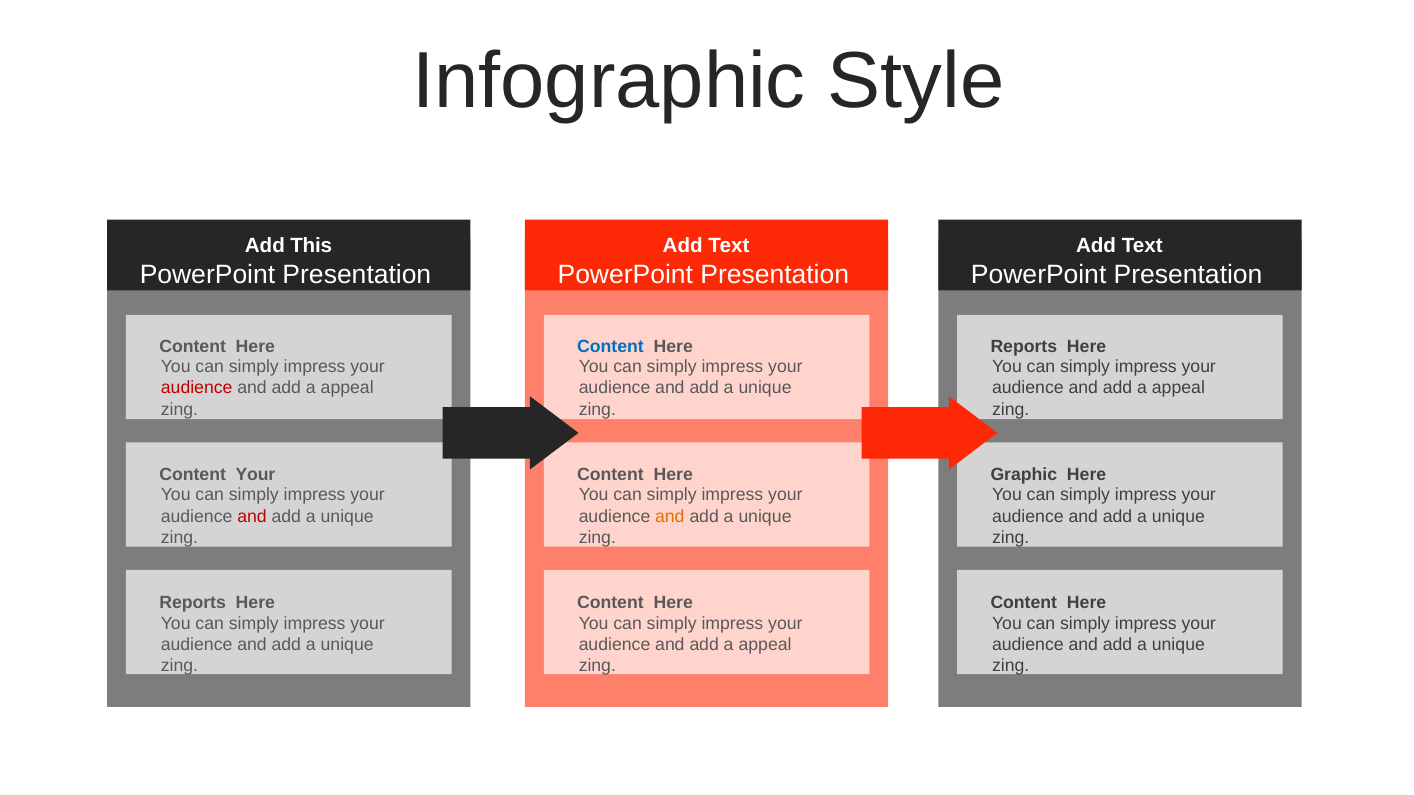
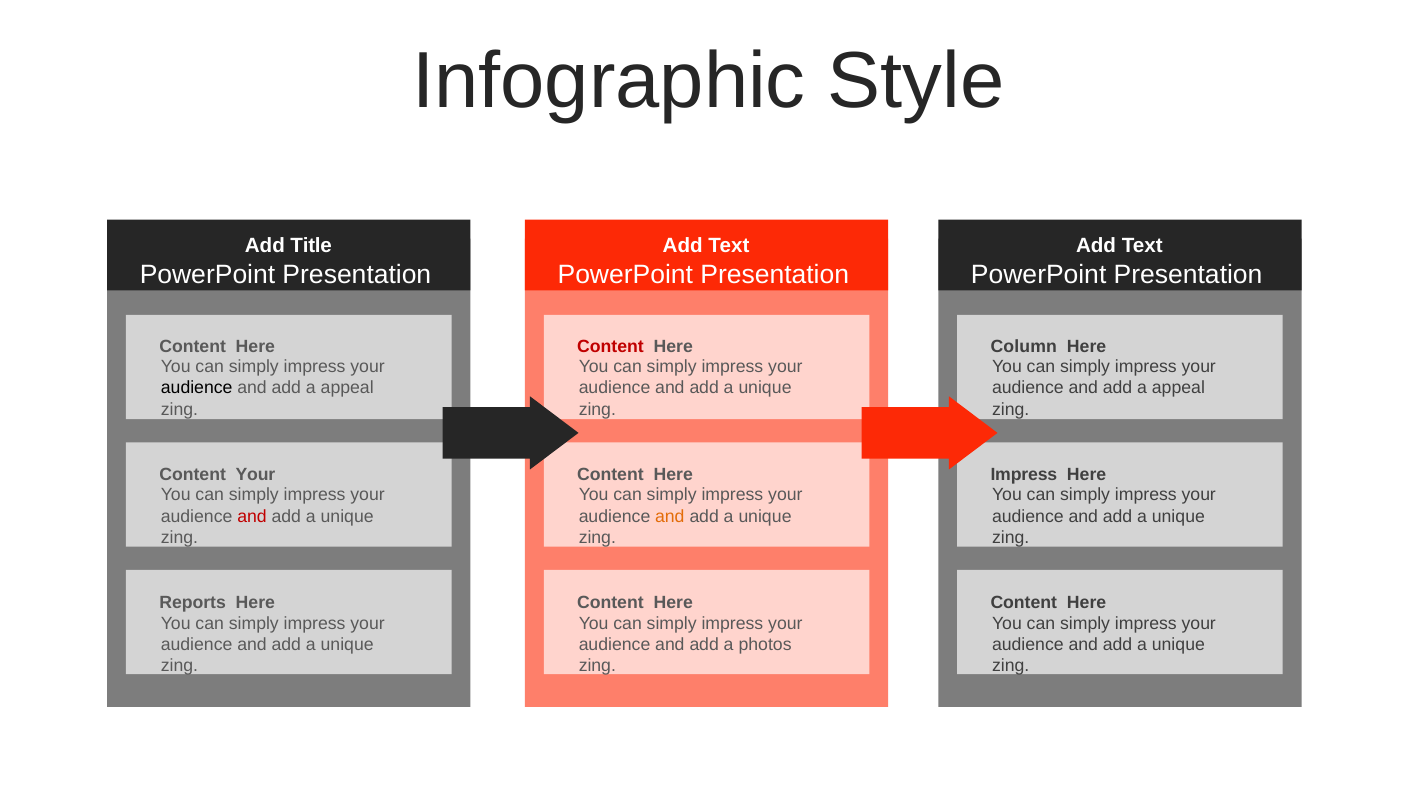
This: This -> Title (311, 246)
Content colour: blue -> red (610, 346)
Reports: Reports -> Column (1024, 346)
audience colour: red -> black (197, 388)
Graphic: Graphic -> Impress (1024, 475)
appeal: appeal -> photos (765, 645)
